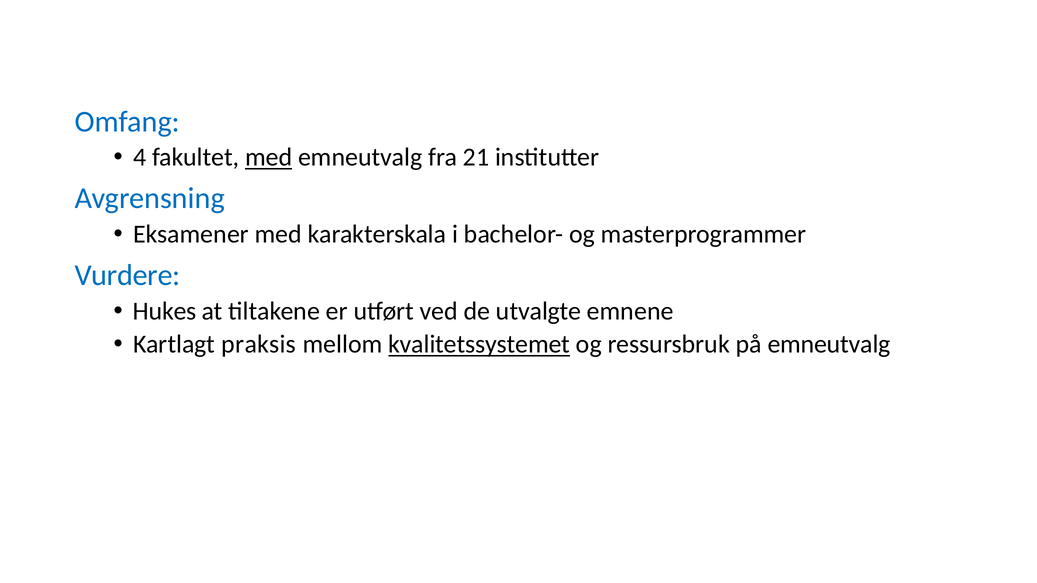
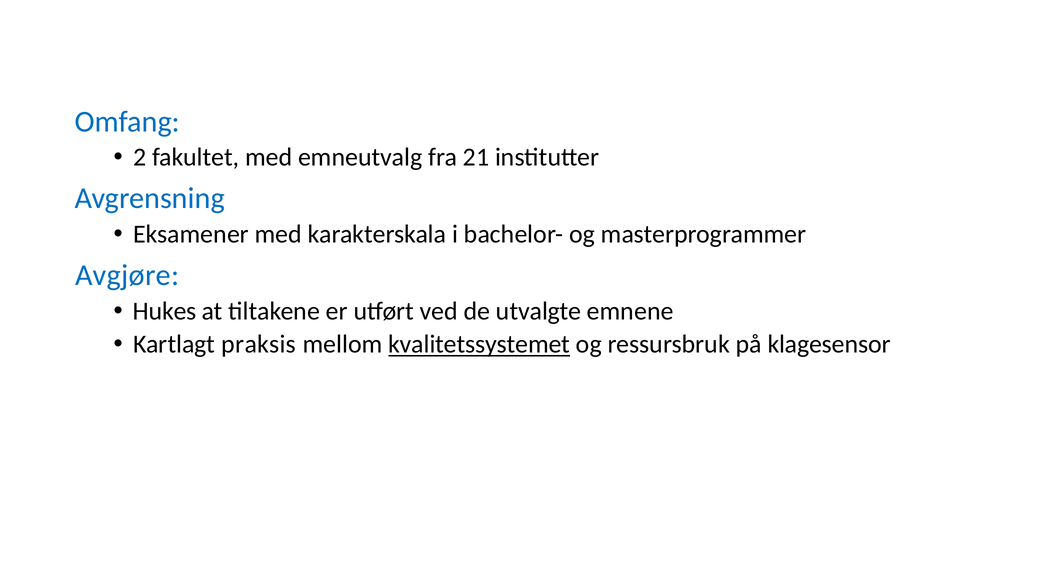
4: 4 -> 2 (140, 157)
med underline: present -> none (269, 157)
Vurdere: Vurdere -> Avgjøre (127, 275)
på emneutvalg: emneutvalg -> klagesensor (829, 345)
